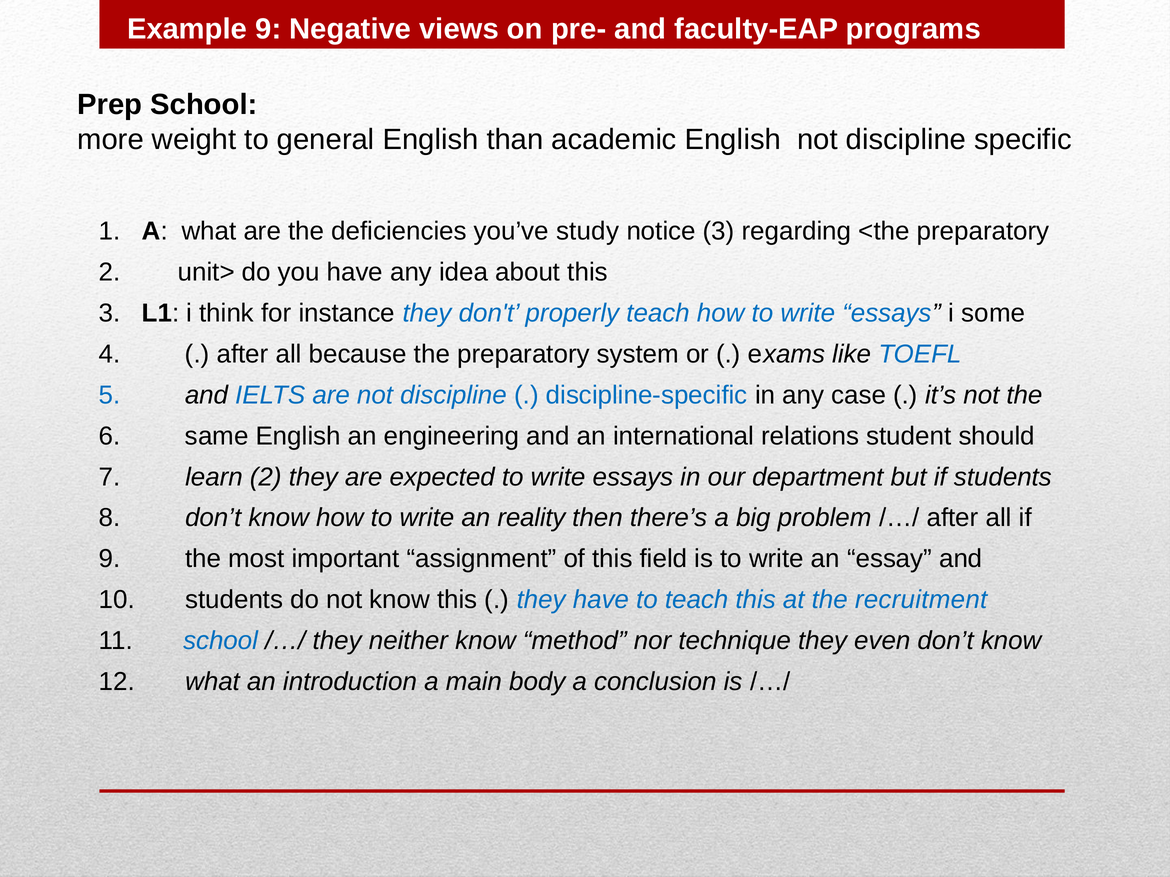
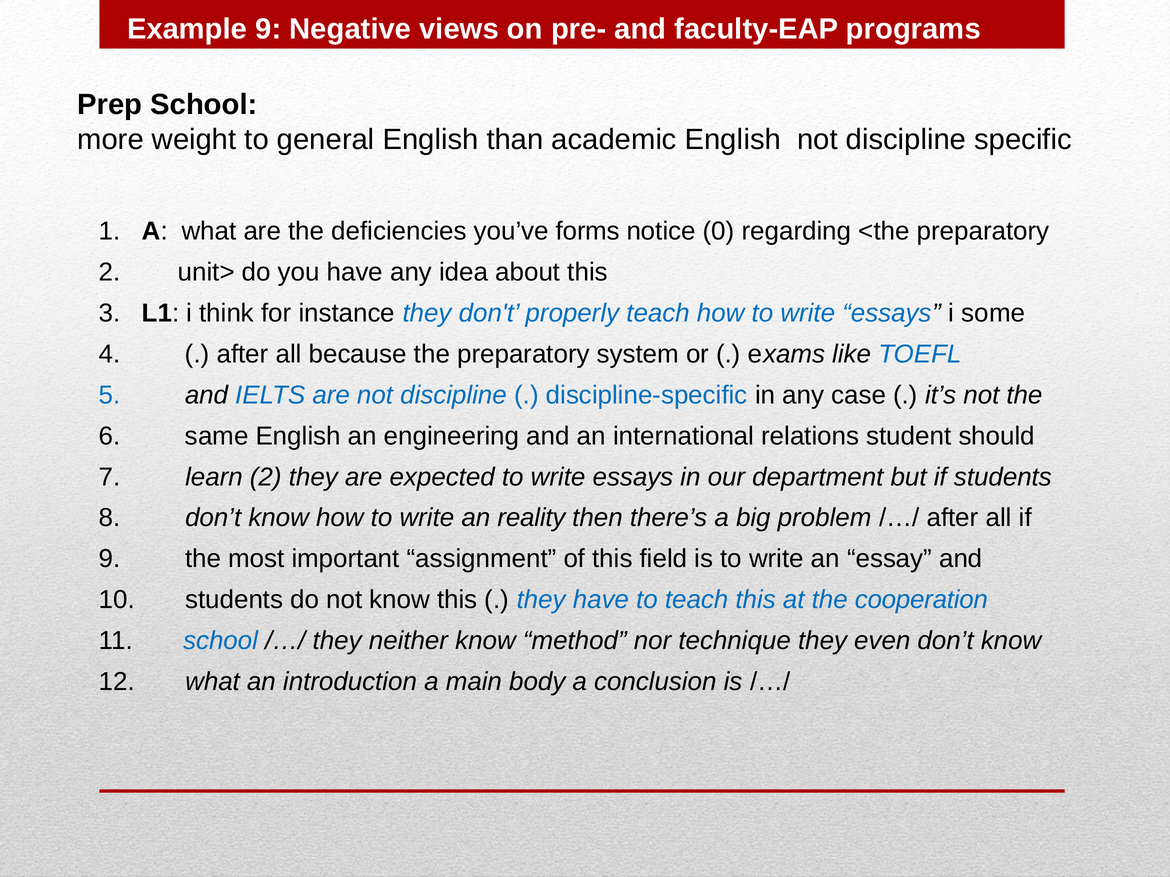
study: study -> forms (588, 232)
notice 3: 3 -> 0 (719, 232)
recruitment: recruitment -> cooperation (921, 600)
